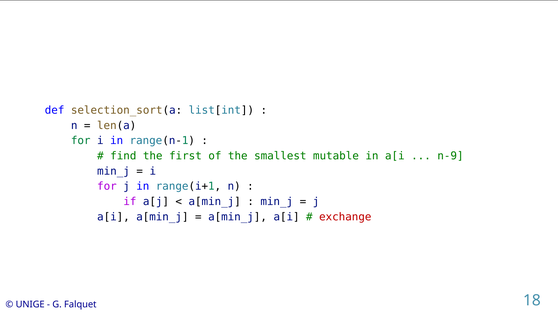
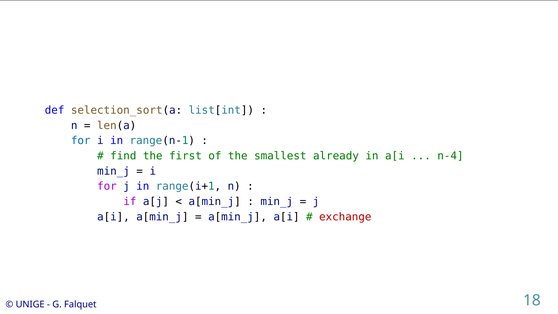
for colour: green -> blue (81, 141)
mutable: mutable -> already (336, 156)
n-9: n-9 -> n-4 (450, 156)
